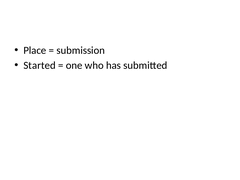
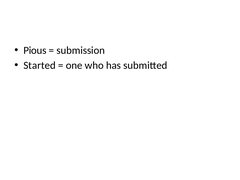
Place: Place -> Pious (35, 50)
